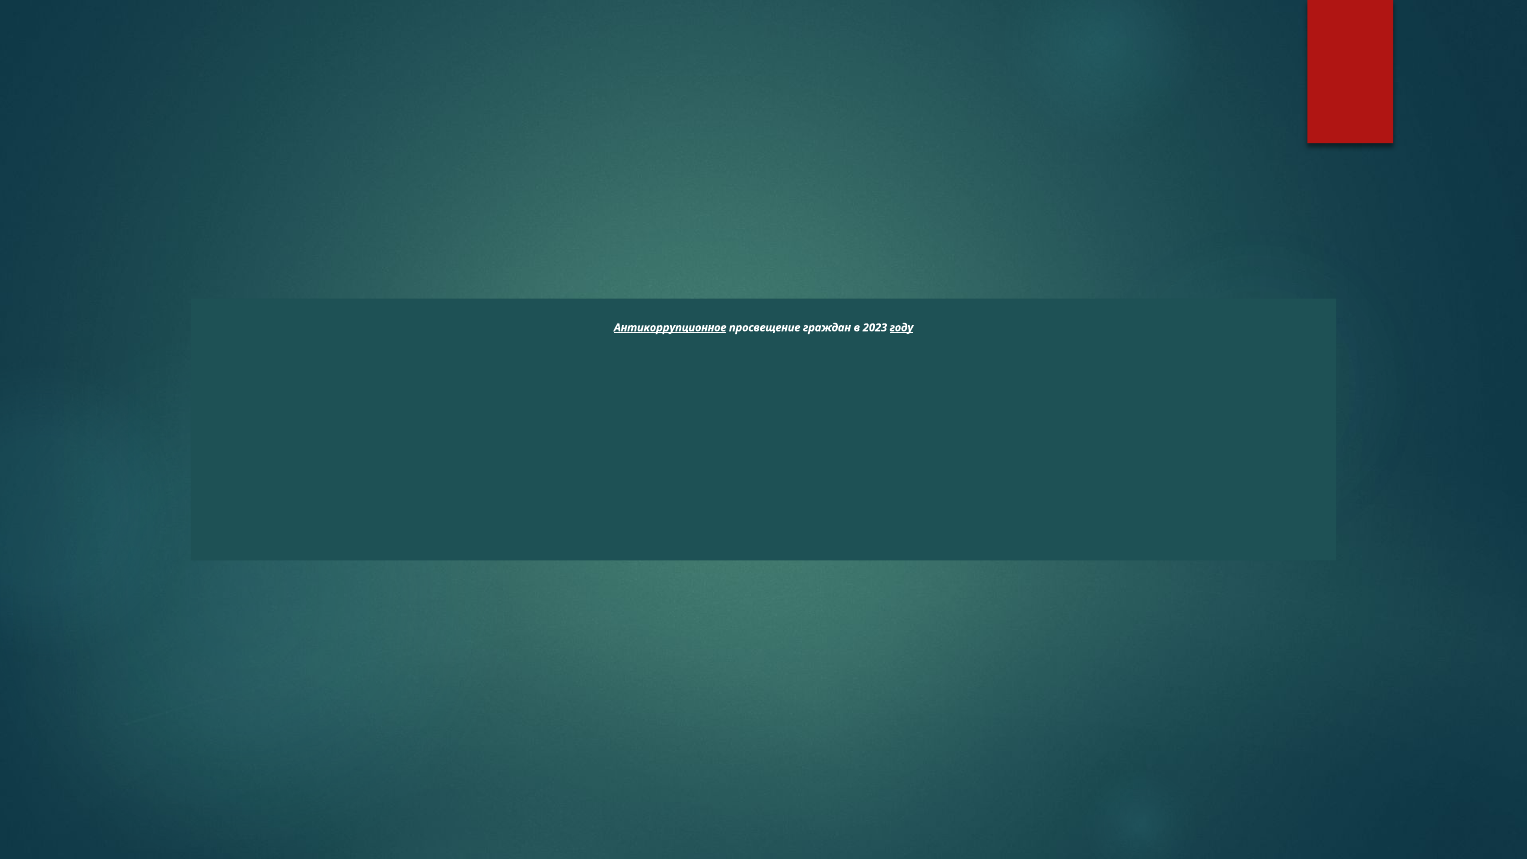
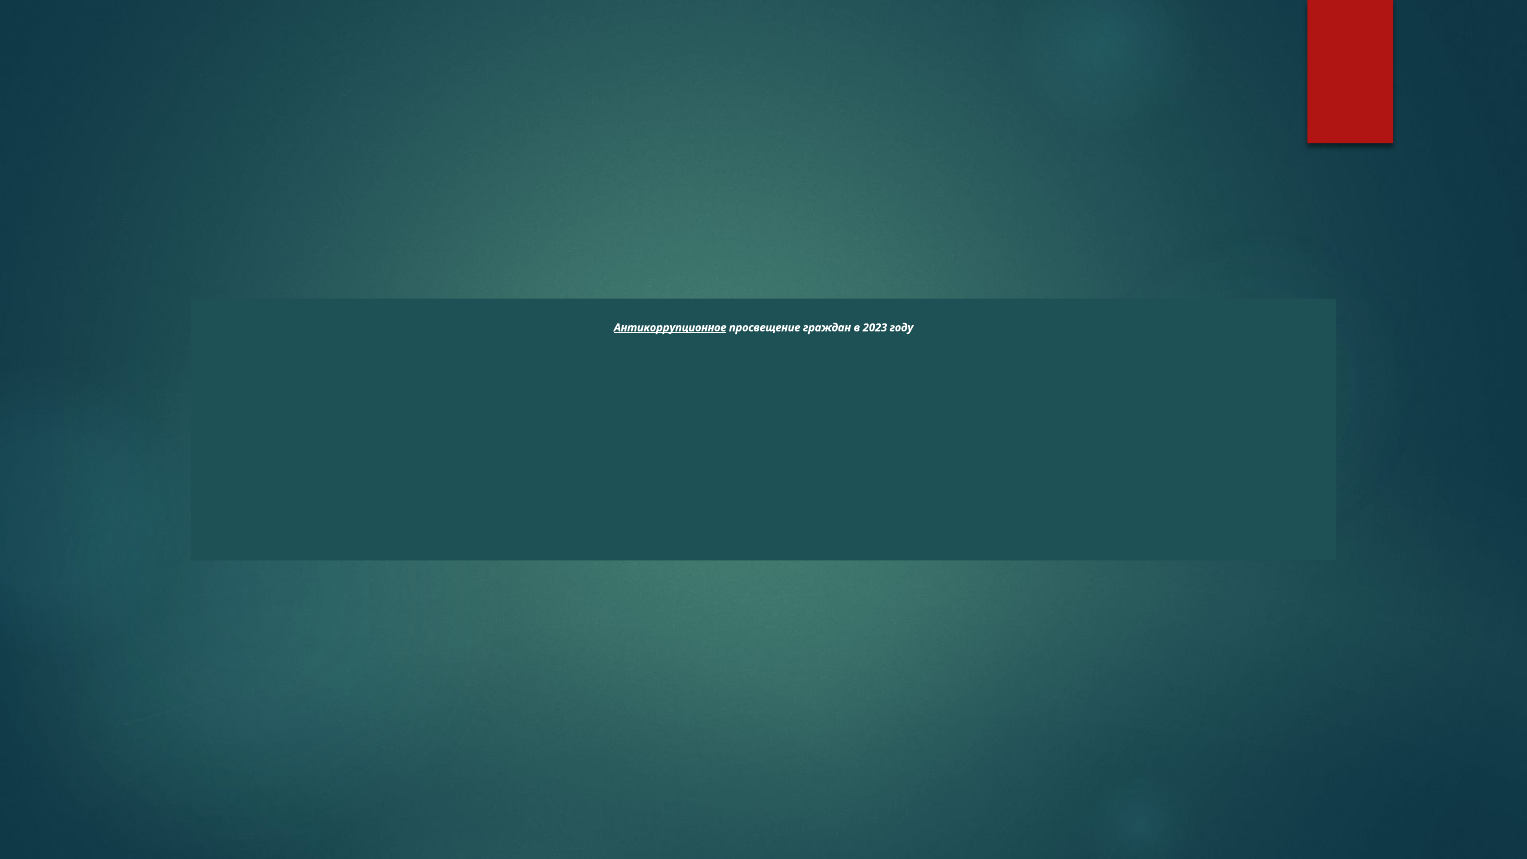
году underline: present -> none (902, 328)
